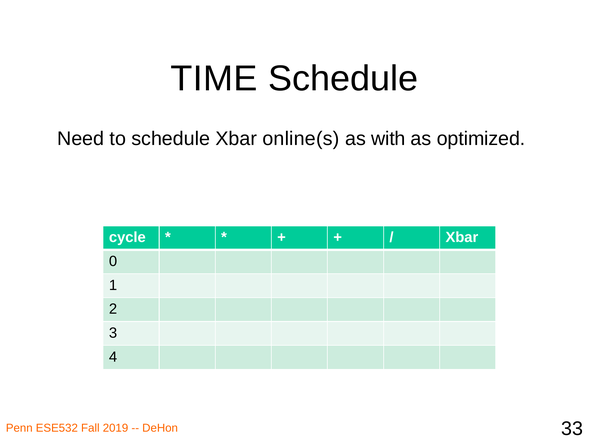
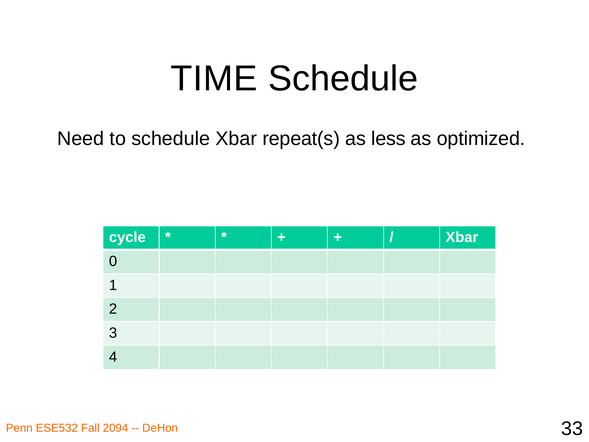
online(s: online(s -> repeat(s (301, 139)
with: with -> less (388, 139)
2019: 2019 -> 2094 (115, 428)
